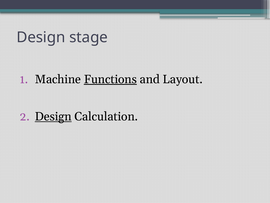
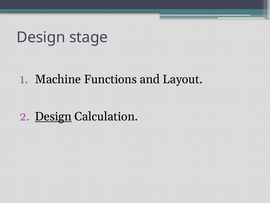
Functions underline: present -> none (110, 79)
